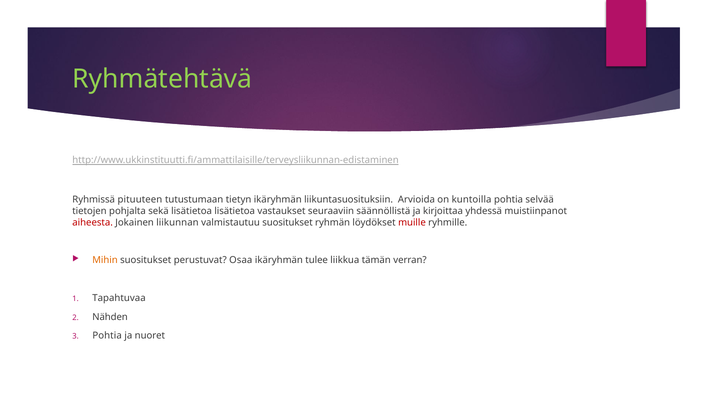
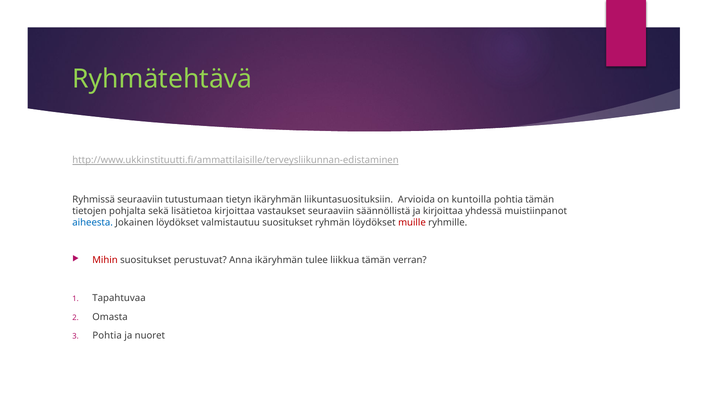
Ryhmissä pituuteen: pituuteen -> seuraaviin (140, 200)
pohtia selvää: selvää -> tämän (540, 200)
lisätietoa lisätietoa: lisätietoa -> kirjoittaa (235, 211)
aiheesta colour: red -> blue (93, 223)
Jokainen liikunnan: liikunnan -> löydökset (178, 223)
Mihin colour: orange -> red (105, 260)
Osaa: Osaa -> Anna (241, 260)
Nähden: Nähden -> Omasta (110, 317)
